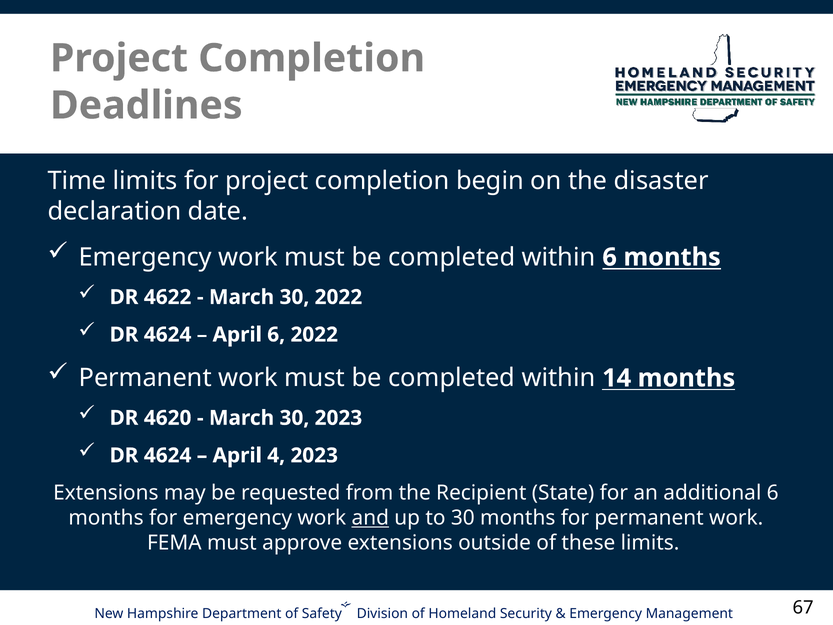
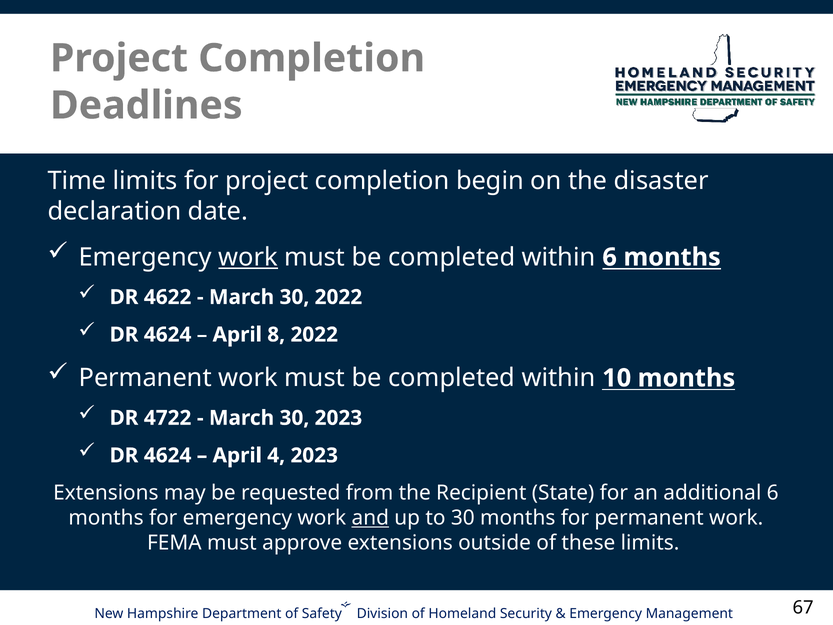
work underline: none -> present (248, 257)
April 6: 6 -> 8 (276, 335)
14: 14 -> 10 (617, 378)
4620: 4620 -> 4722 (168, 418)
